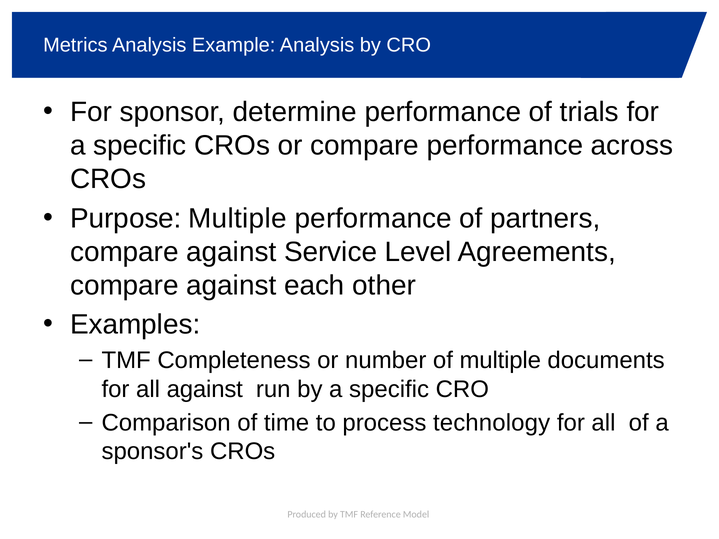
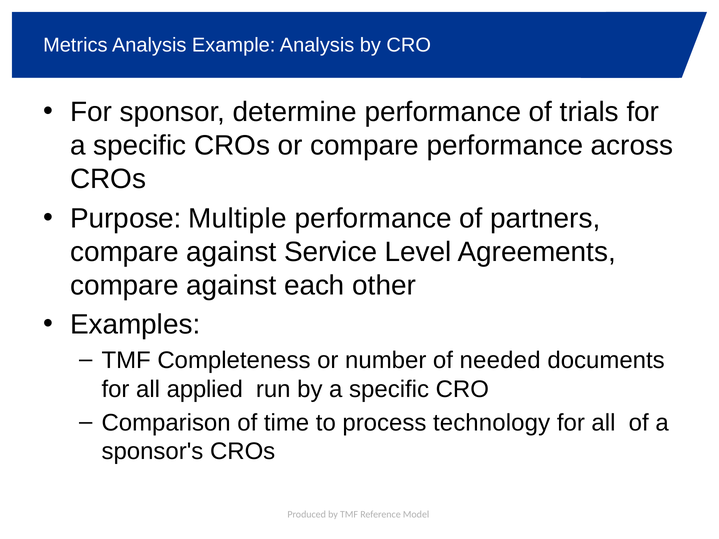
of multiple: multiple -> needed (500, 361)
all against: against -> applied (205, 389)
